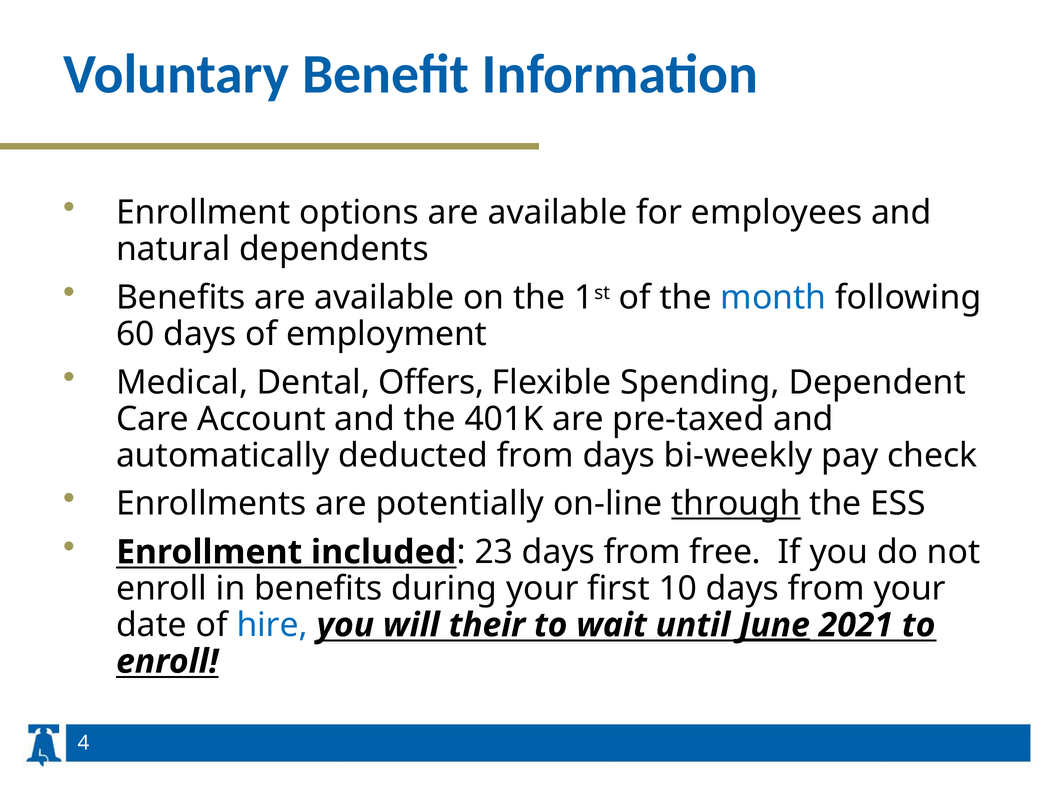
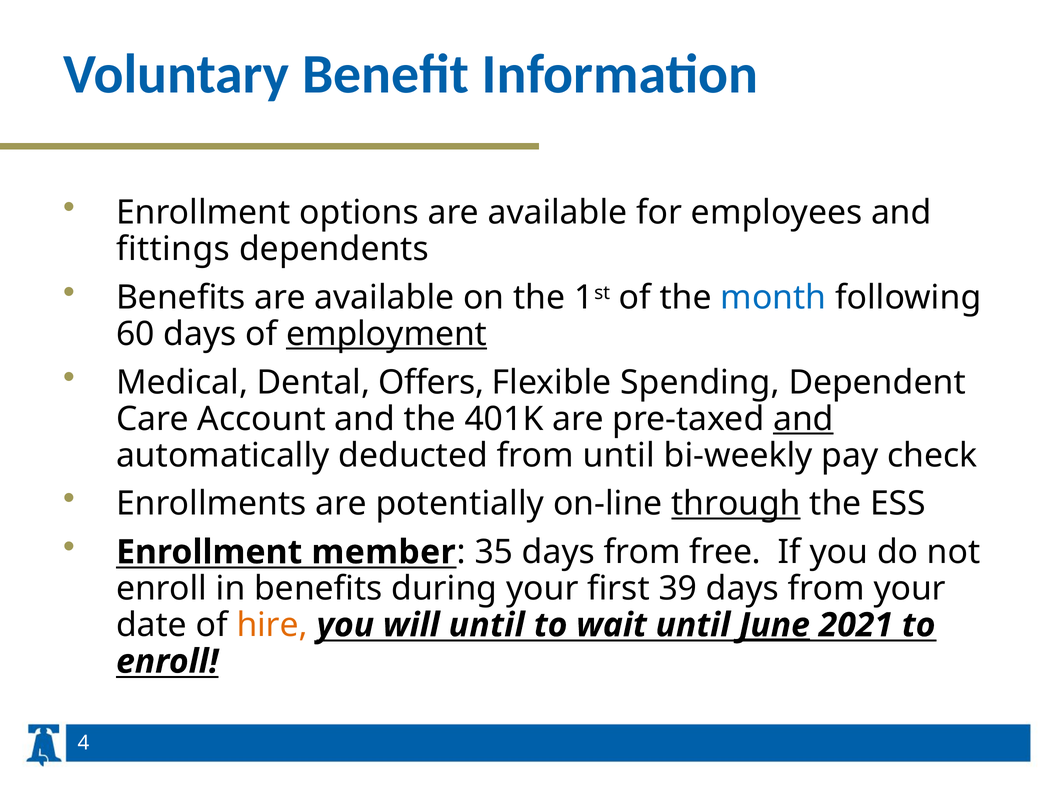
natural: natural -> fittings (173, 249)
employment underline: none -> present (387, 334)
and underline: none -> present (803, 419)
from days: days -> until (619, 455)
included: included -> member (384, 552)
23: 23 -> 35 (494, 552)
10: 10 -> 39 (678, 588)
hire colour: blue -> orange (272, 625)
will their: their -> until (487, 625)
